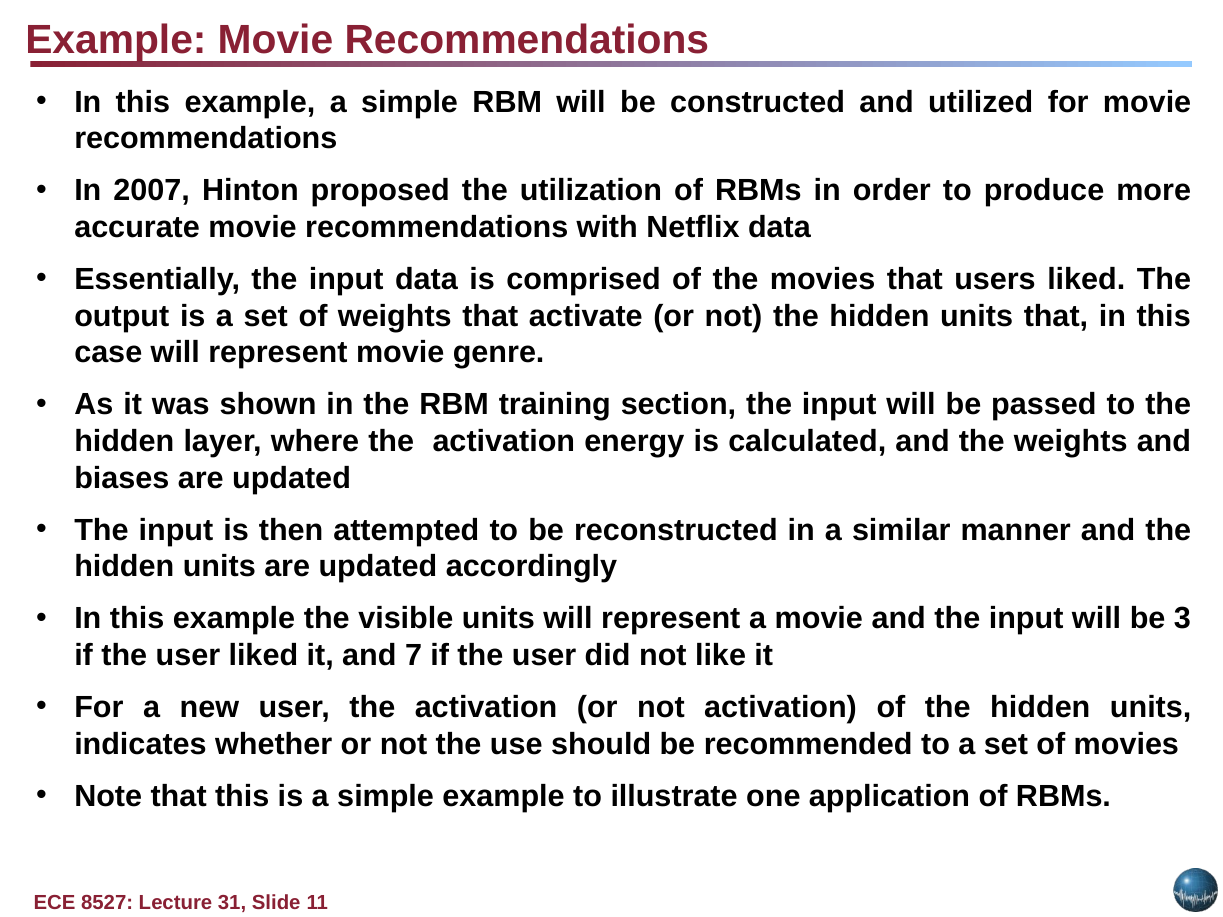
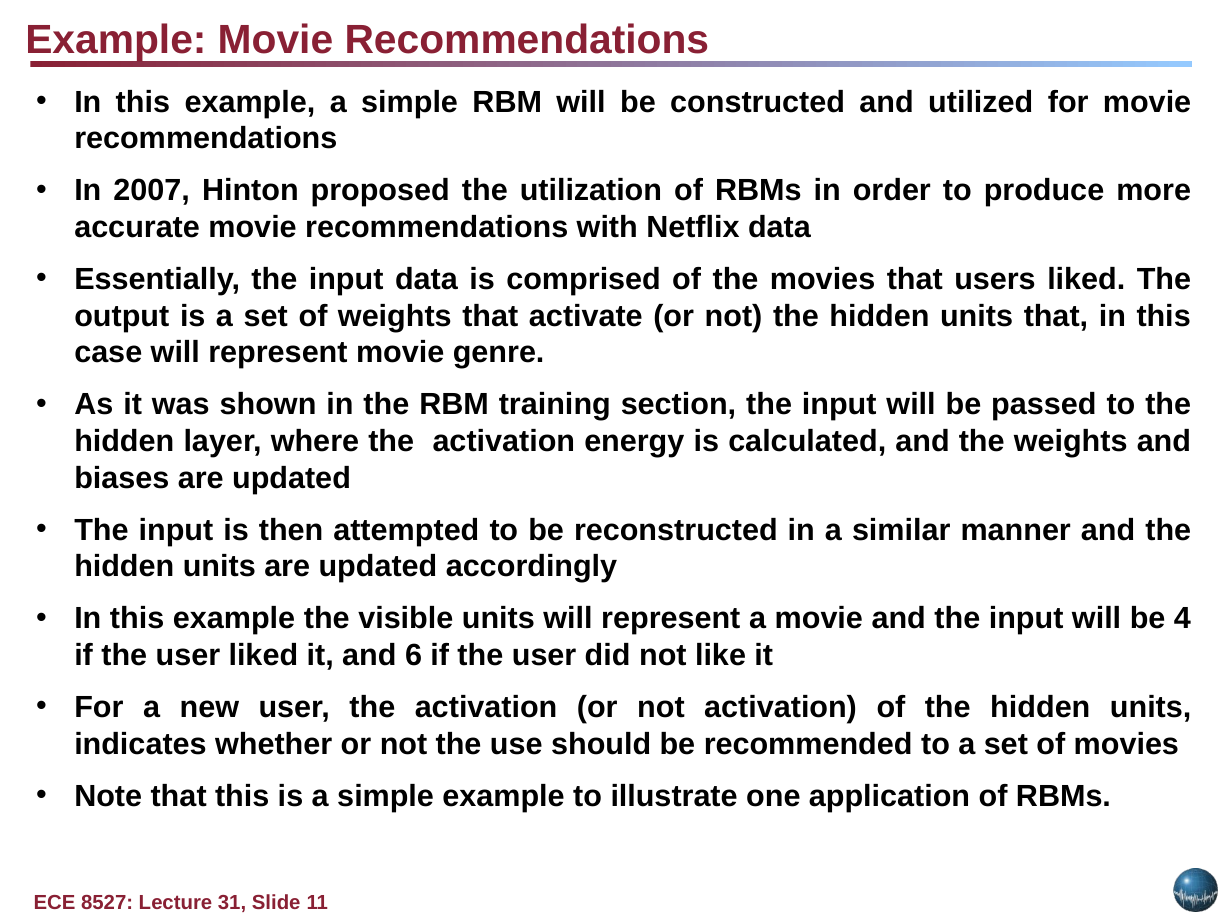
3: 3 -> 4 (1182, 619)
7: 7 -> 6 (414, 656)
